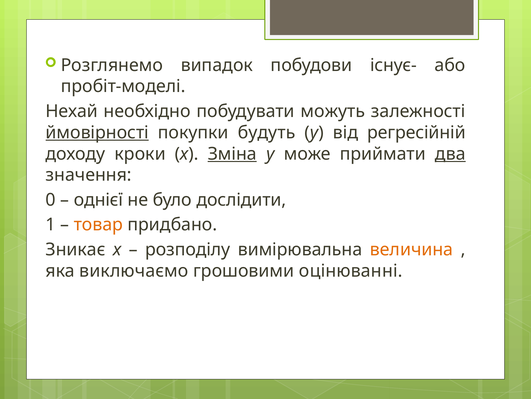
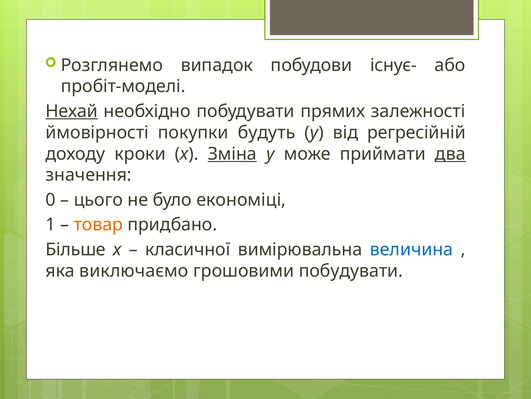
Нехай underline: none -> present (72, 111)
можуть: можуть -> прямих (333, 111)
ймовірності underline: present -> none (97, 132)
однієї: однієї -> цього (98, 200)
дослідити: дослідити -> економіці (241, 200)
Зникає: Зникає -> Більше (76, 249)
розподілу: розподілу -> класичної (188, 249)
величина colour: orange -> blue (412, 249)
грошовими оцінюванні: оцінюванні -> побудувати (351, 270)
